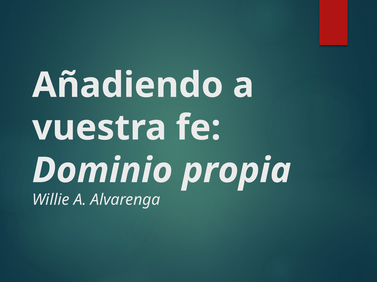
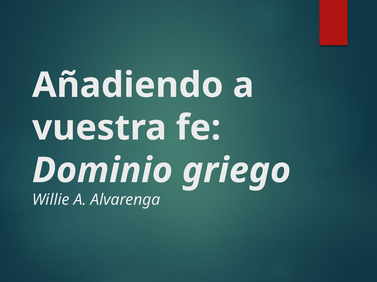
propia: propia -> griego (236, 171)
